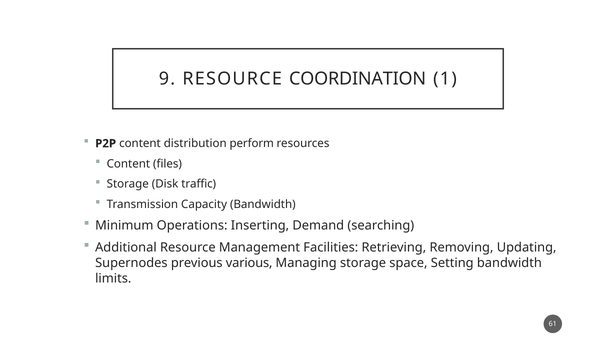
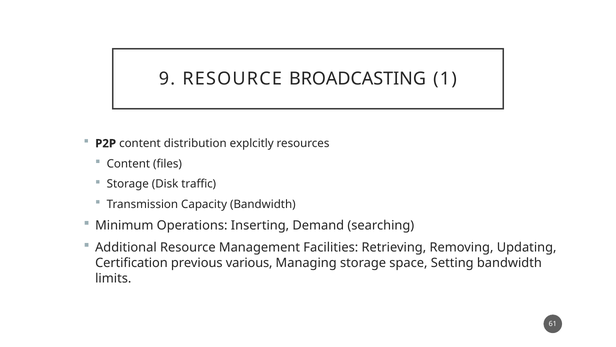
COORDINATION: COORDINATION -> BROADCASTING (358, 79)
perform: perform -> explcitly (252, 143)
Supernodes: Supernodes -> Certification (131, 263)
